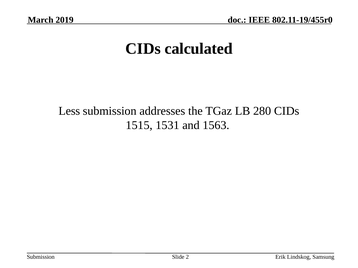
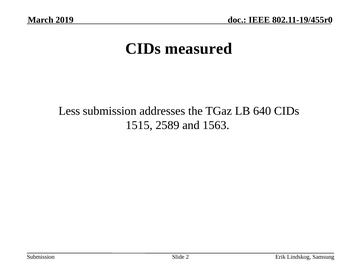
calculated: calculated -> measured (199, 49)
280: 280 -> 640 (262, 111)
1531: 1531 -> 2589 (167, 126)
